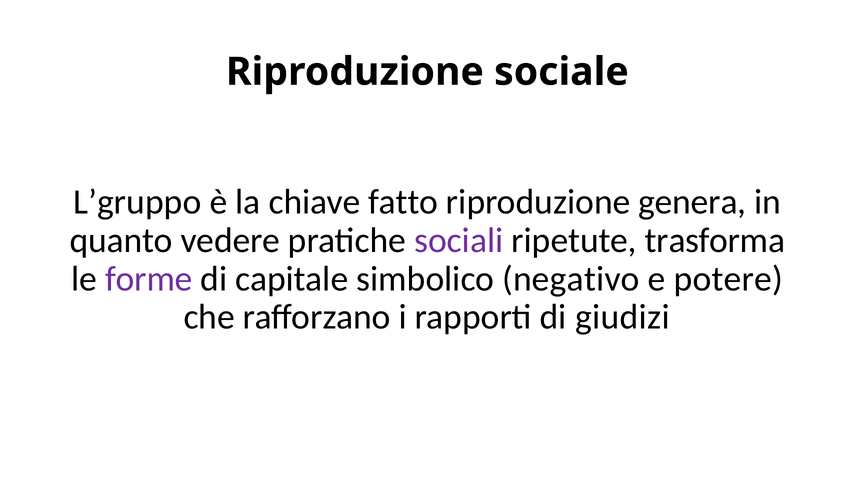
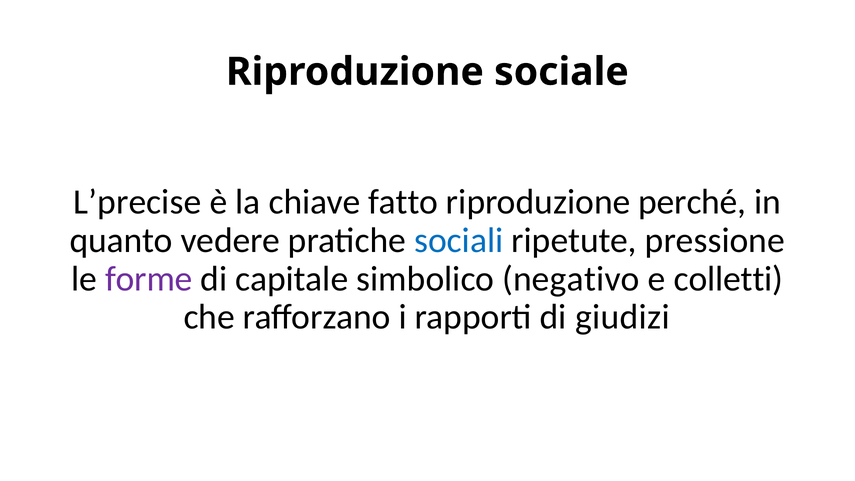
L’gruppo: L’gruppo -> L’precise (137, 202)
genera: genera -> perché (692, 202)
sociali colour: purple -> blue (459, 240)
trasforma: trasforma -> pressione (715, 240)
potere: potere -> colletti (728, 279)
